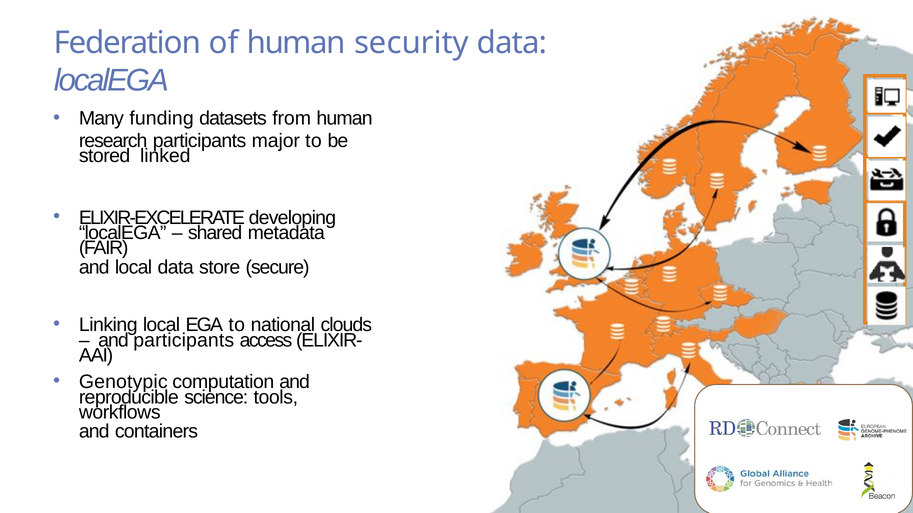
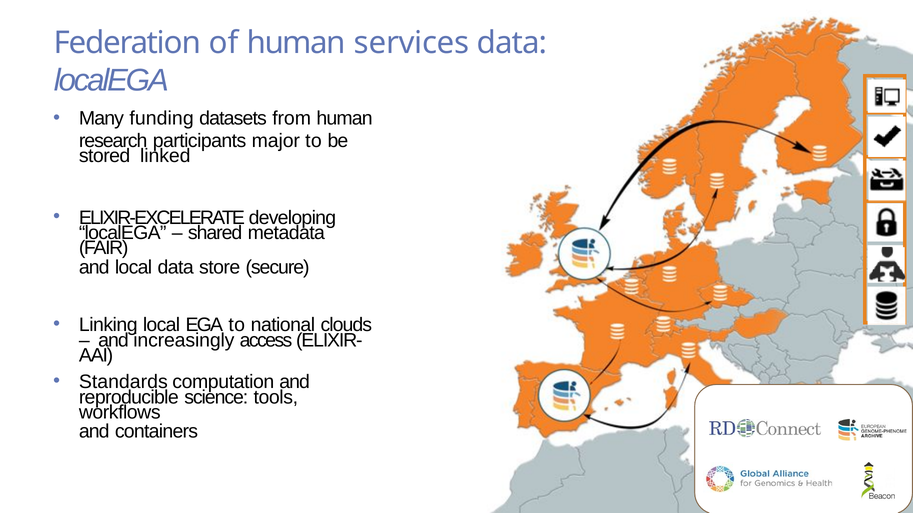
security: security -> services (412, 43)
and participants: participants -> increasingly (184, 341)
Genotypic: Genotypic -> Standards (123, 382)
